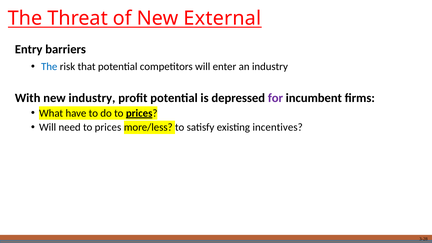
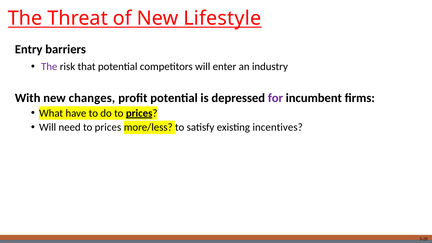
External: External -> Lifestyle (222, 18)
The colour: blue -> purple (49, 67)
new industry: industry -> changes (92, 98)
